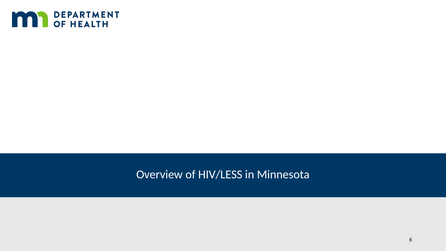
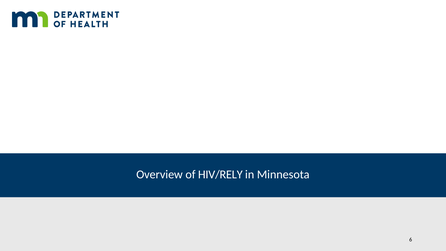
HIV/LESS: HIV/LESS -> HIV/RELY (220, 174)
